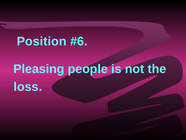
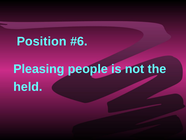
loss: loss -> held (28, 87)
